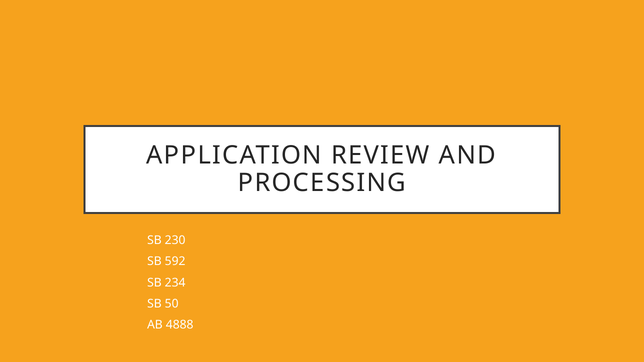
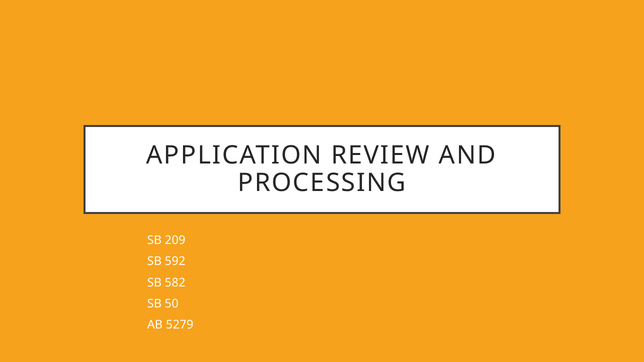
230: 230 -> 209 (175, 240)
234: 234 -> 582 (175, 283)
4888: 4888 -> 5279 (180, 325)
